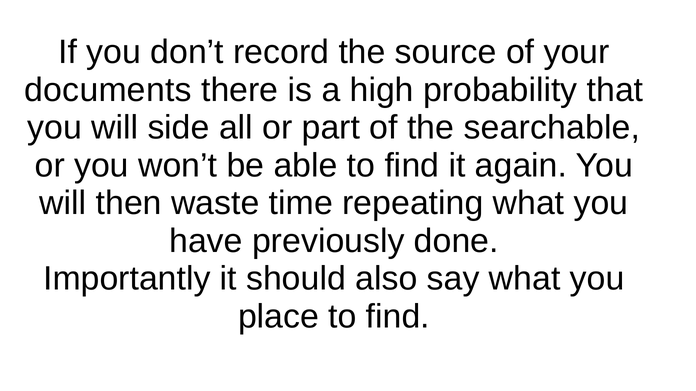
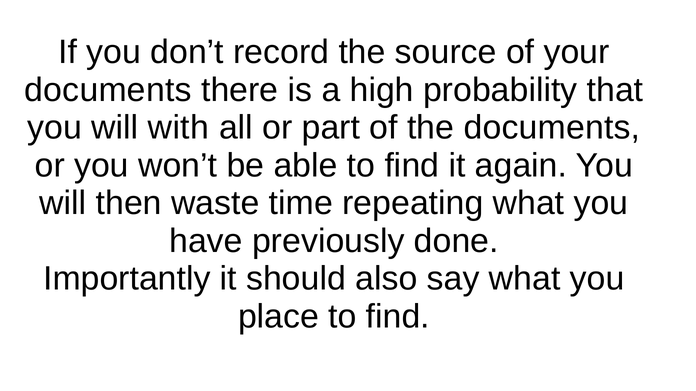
side: side -> with (178, 128)
the searchable: searchable -> documents (552, 128)
